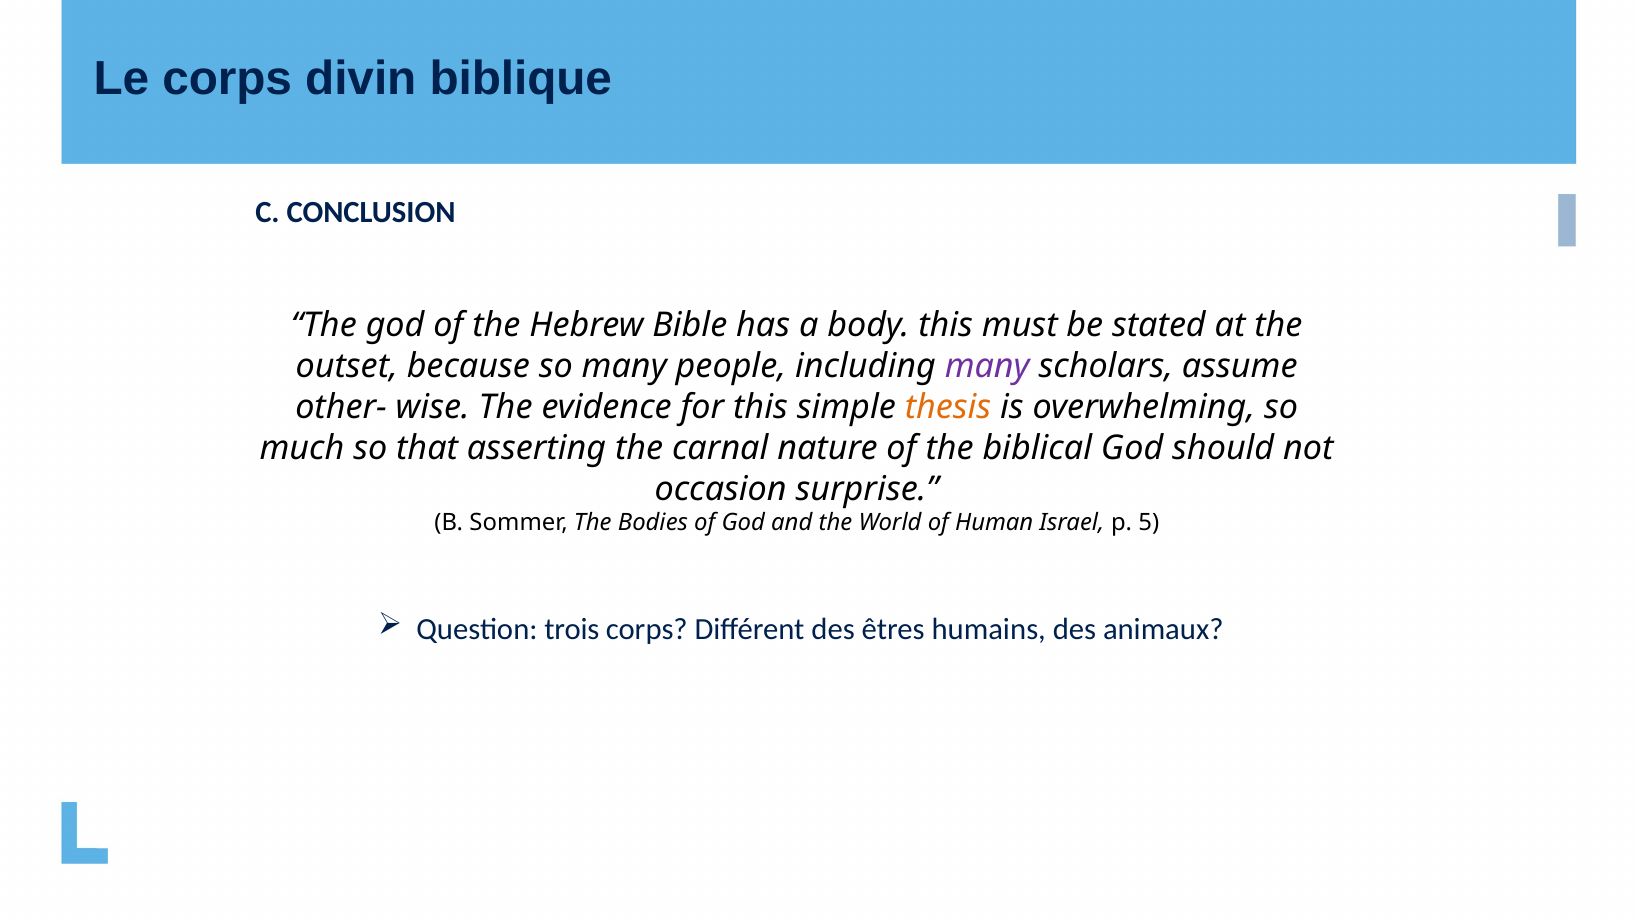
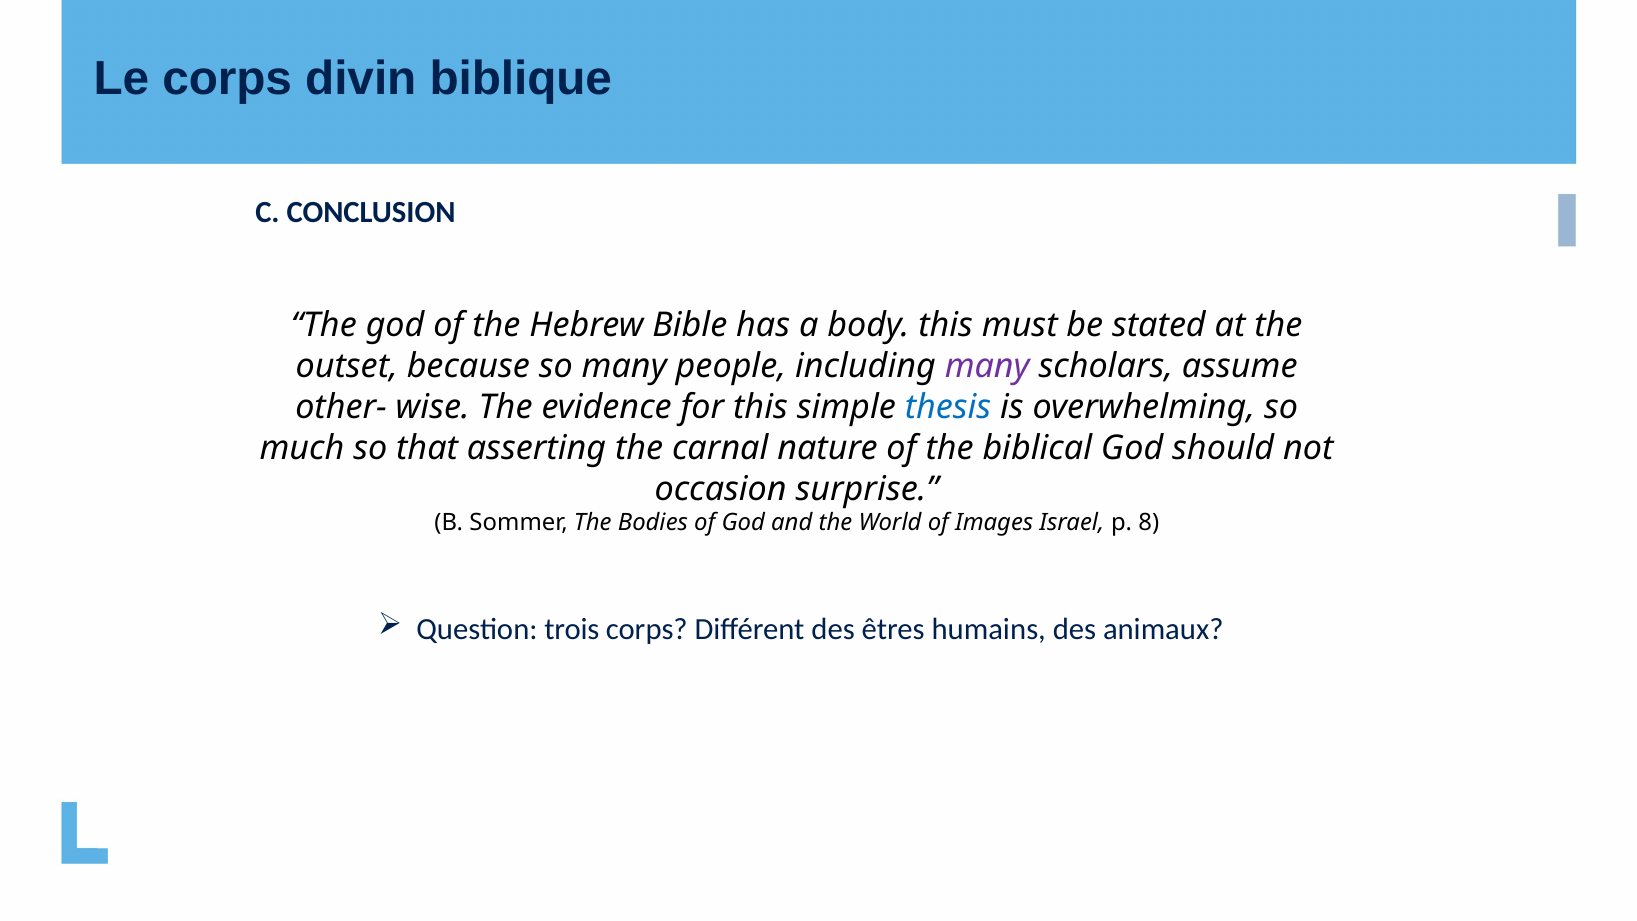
thesis colour: orange -> blue (948, 407)
Human: Human -> Images (994, 523)
5: 5 -> 8 (1149, 523)
